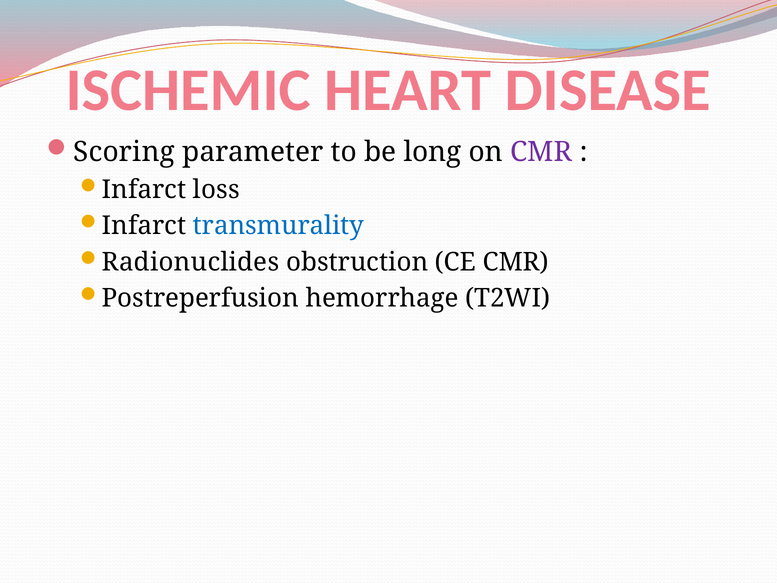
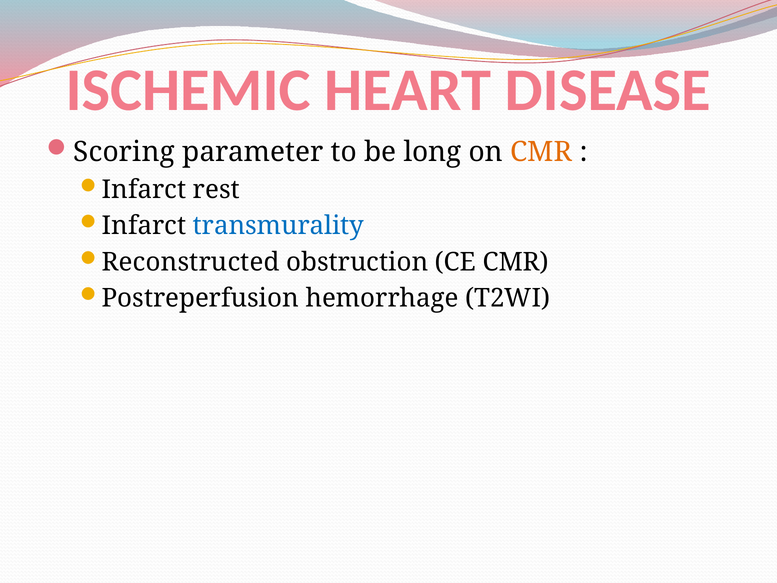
CMR colour: purple -> orange (541, 152)
loss: loss -> rest (216, 189)
Radionuclides: Radionuclides -> Reconstructed (191, 262)
